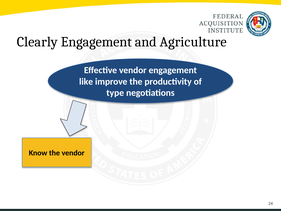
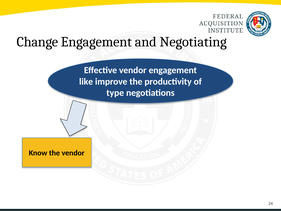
Clearly: Clearly -> Change (37, 42)
Agriculture: Agriculture -> Negotiating (193, 42)
